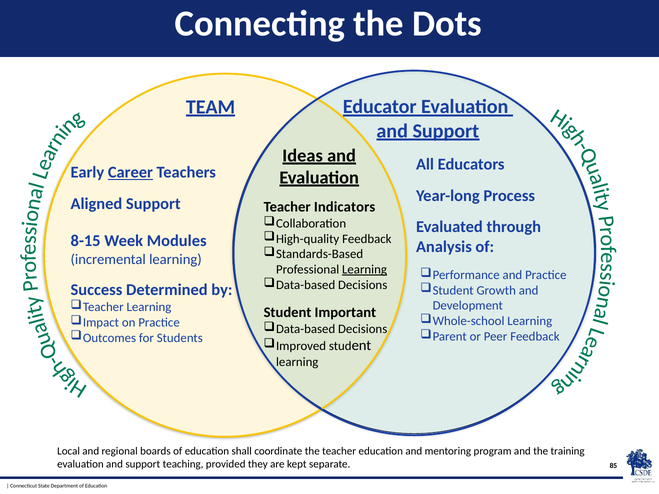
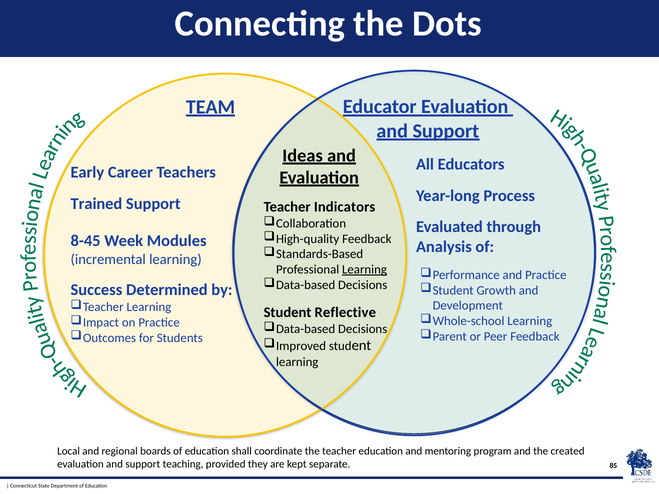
Career underline: present -> none (130, 172)
Aligned: Aligned -> Trained (96, 204)
8-15: 8-15 -> 8-45 (86, 241)
Important: Important -> Reflective (345, 313)
training: training -> created (568, 451)
